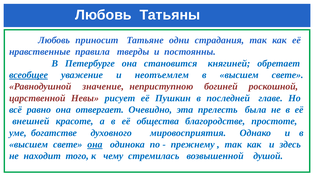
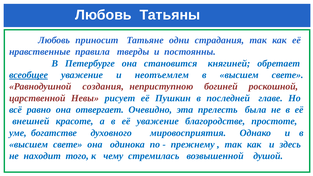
значение: значение -> создания (103, 87)
её общества: общества -> уважение (158, 121)
она underline: present -> none (95, 145)
